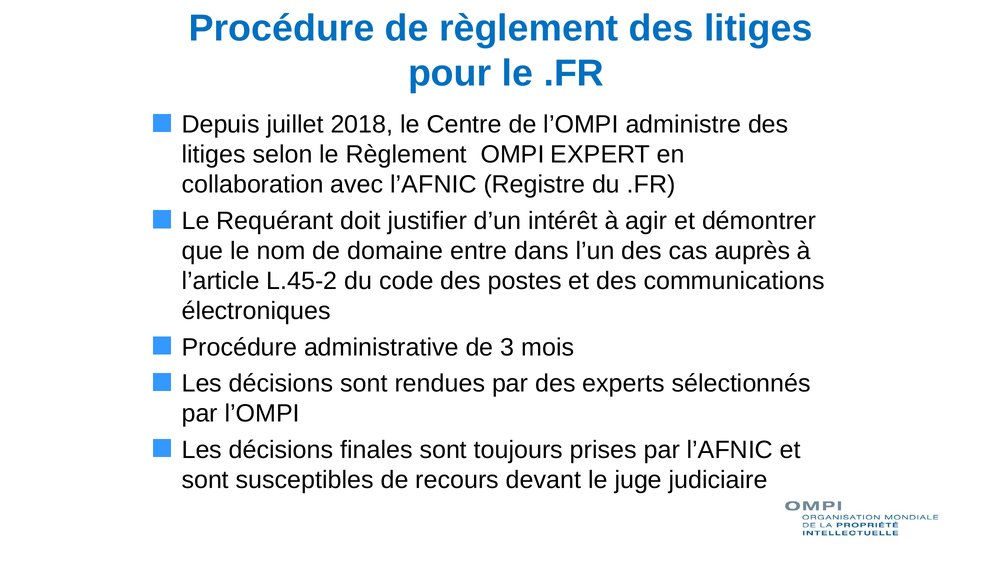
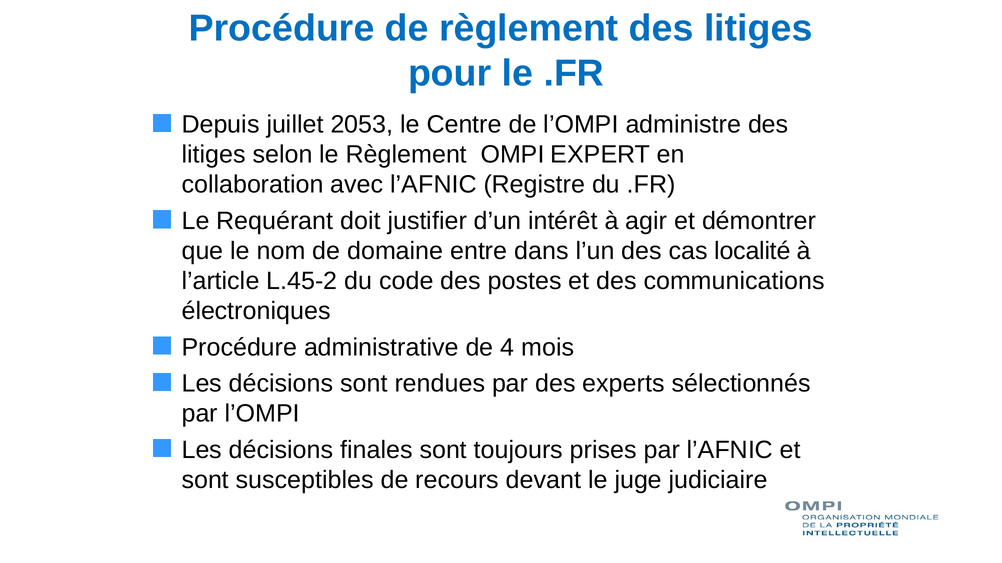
2018: 2018 -> 2053 (362, 125)
auprès: auprès -> localité (752, 251)
3: 3 -> 4 (507, 348)
